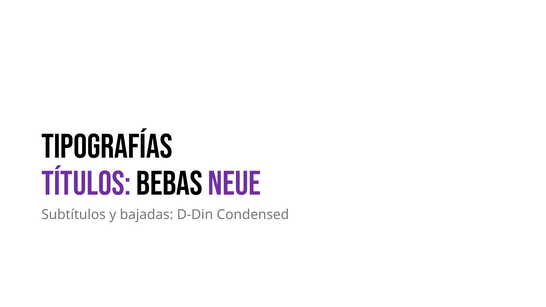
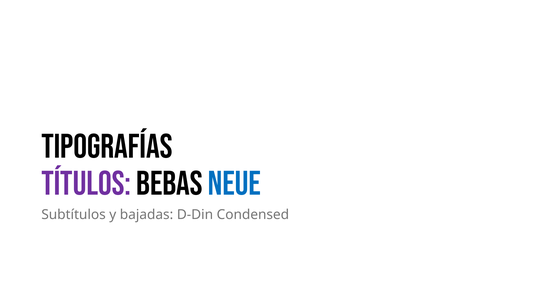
NEUE colour: purple -> blue (234, 184)
